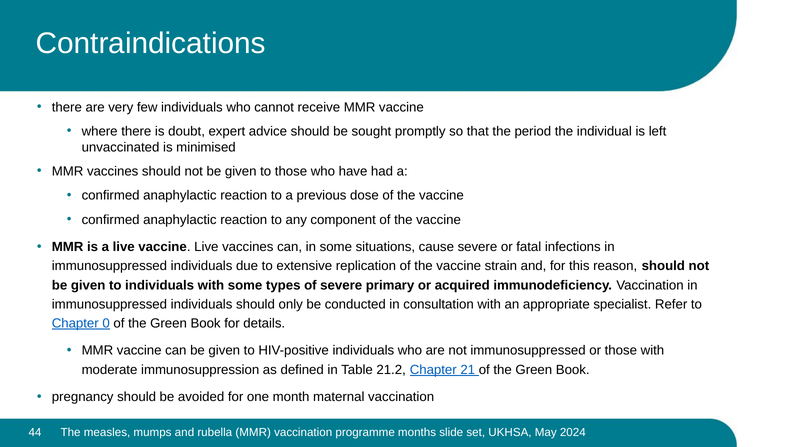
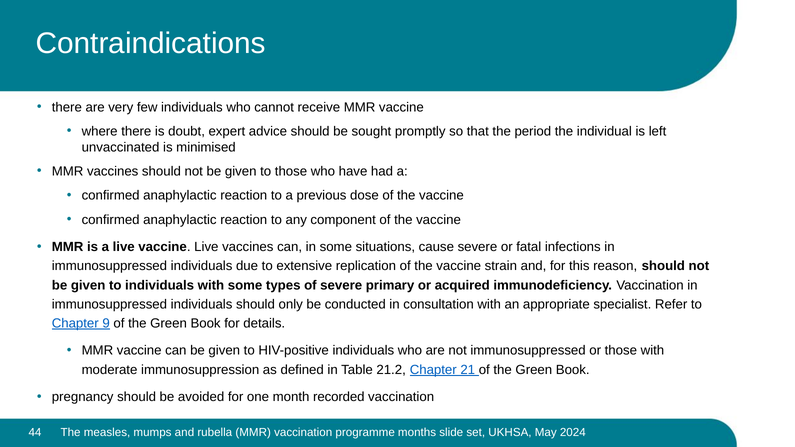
0: 0 -> 9 (106, 323)
maternal: maternal -> recorded (339, 397)
